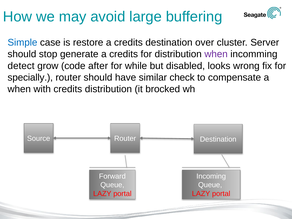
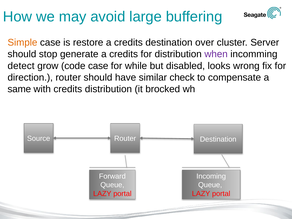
Simple colour: blue -> orange (22, 42)
code after: after -> case (98, 66)
specially: specially -> direction (30, 78)
when: when -> same (19, 89)
